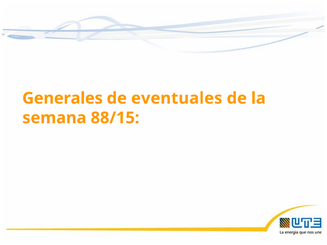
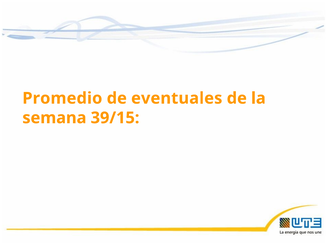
Generales: Generales -> Promedio (62, 98)
88/15: 88/15 -> 39/15 (115, 118)
